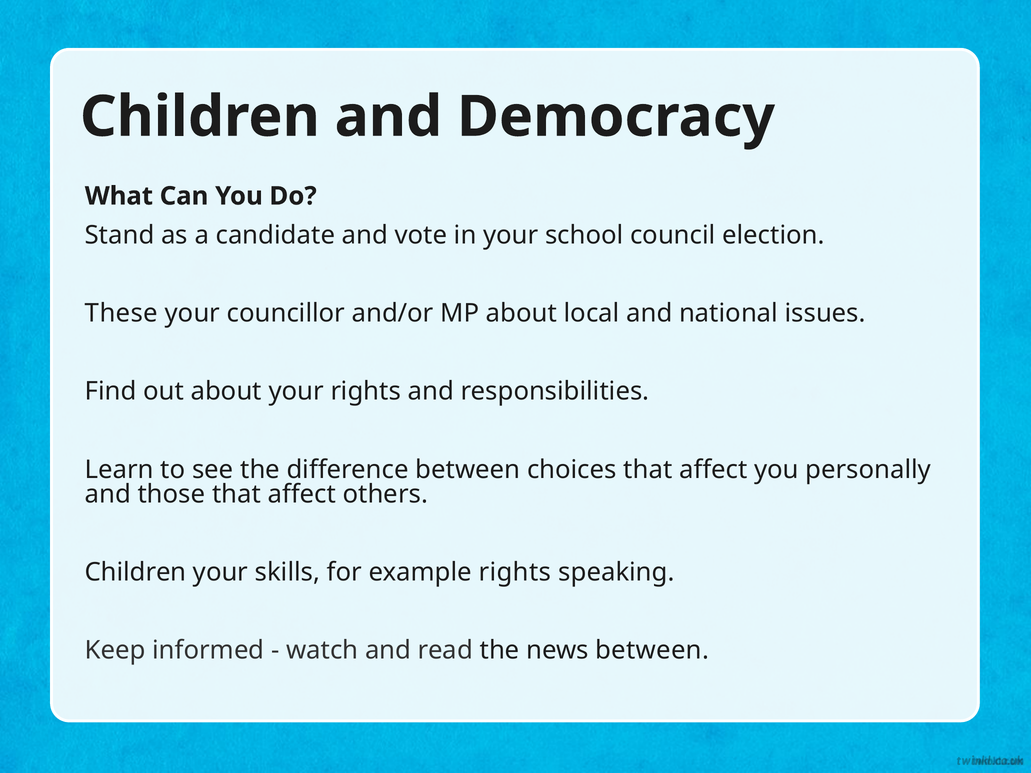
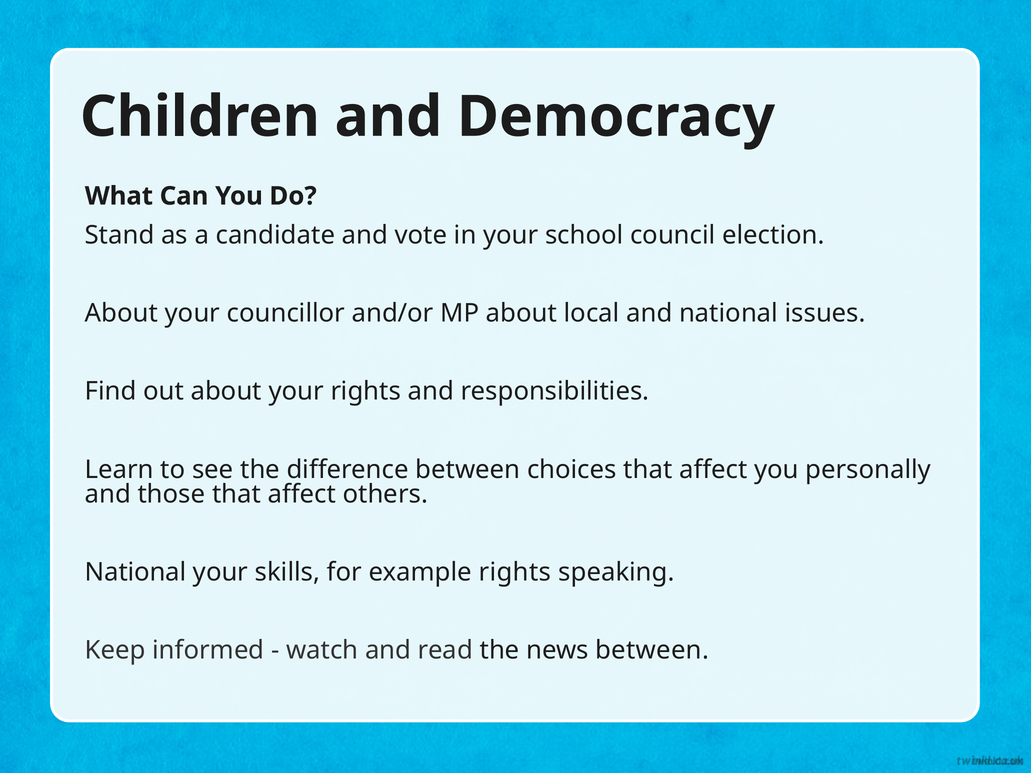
These: These -> About (121, 313)
Children: Children -> National (136, 573)
